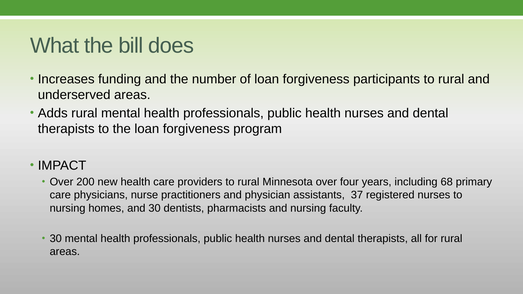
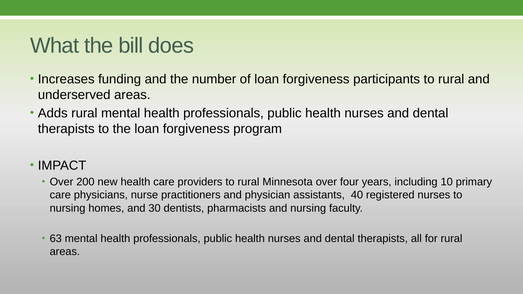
68: 68 -> 10 (447, 182)
37: 37 -> 40 (357, 195)
30: 30 -> 63 (56, 239)
